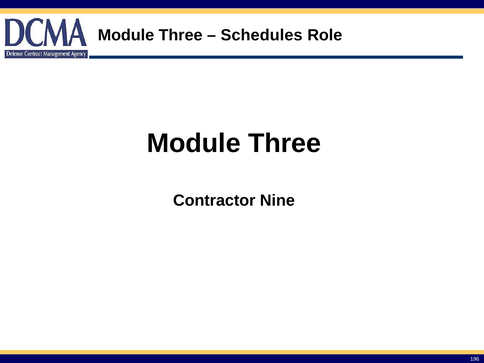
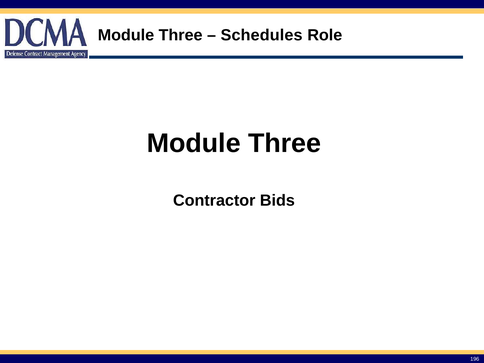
Nine: Nine -> Bids (277, 201)
